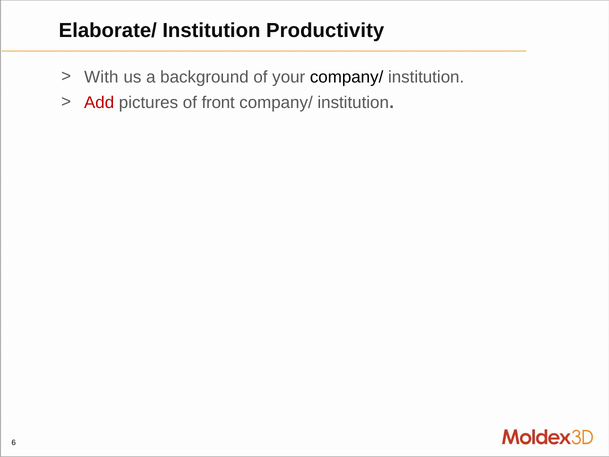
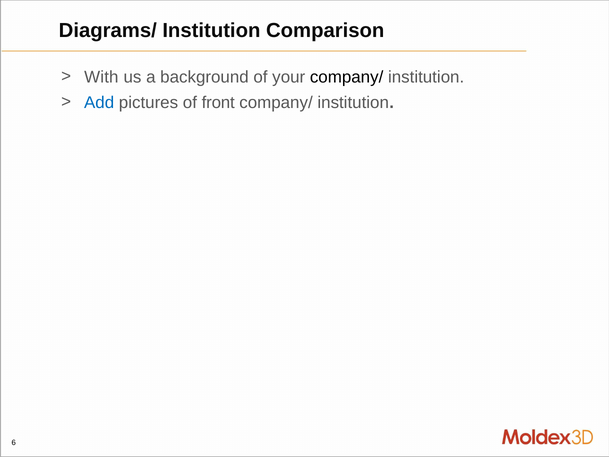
Elaborate/: Elaborate/ -> Diagrams/ (108, 31)
Productivity: Productivity -> Comparison (325, 31)
Add colour: red -> blue (99, 102)
